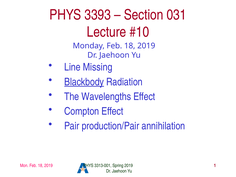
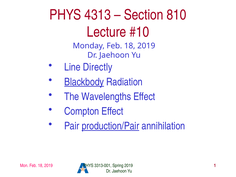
3393: 3393 -> 4313 (98, 15)
031: 031 -> 810 (176, 15)
Missing: Missing -> Directly (98, 67)
production/Pair underline: none -> present (110, 126)
